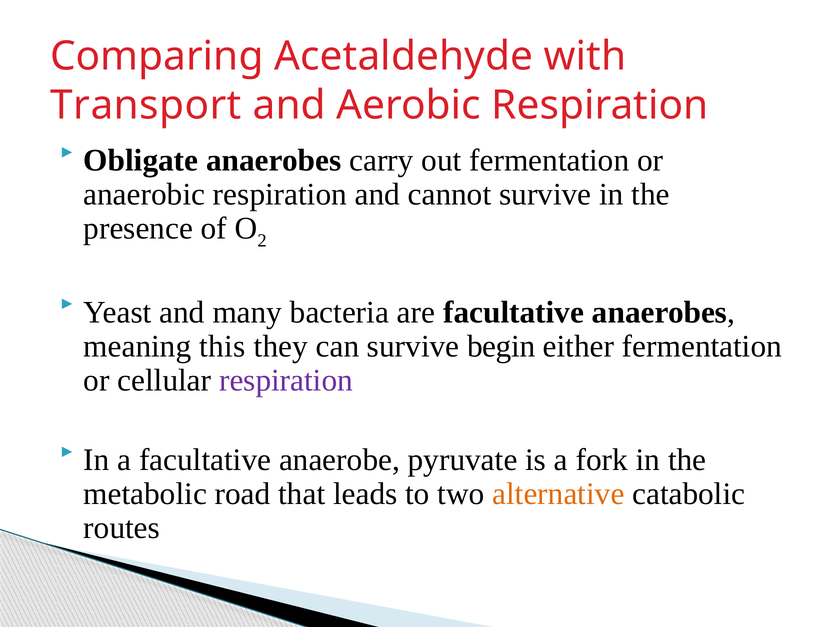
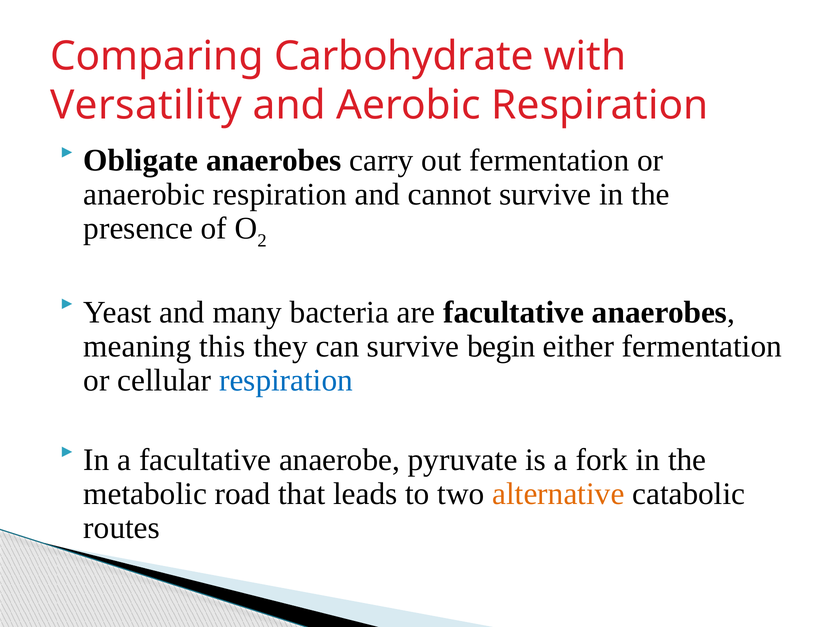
Acetaldehyde: Acetaldehyde -> Carbohydrate (404, 56)
Transport: Transport -> Versatility (146, 105)
respiration colour: purple -> blue (286, 380)
